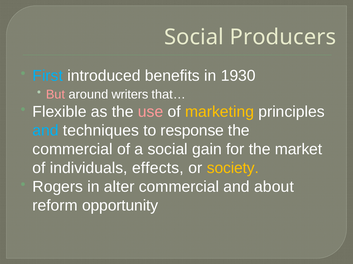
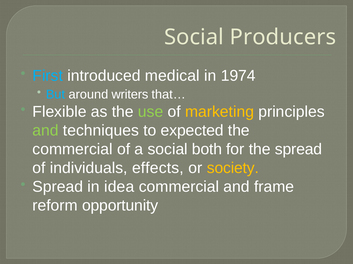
benefits: benefits -> medical (172, 76)
1930: 1930 -> 1974 (238, 76)
But colour: pink -> light blue (55, 95)
use colour: pink -> light green (151, 112)
and colour: light blue -> light green (46, 131)
response: response -> expected (192, 131)
gain: gain -> both (207, 150)
the market: market -> spread (299, 150)
Rogers: Rogers -> Spread (58, 187)
alter: alter -> idea (119, 187)
about: about -> frame (274, 187)
